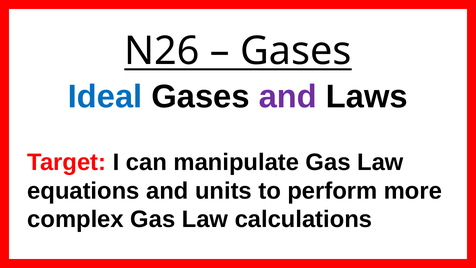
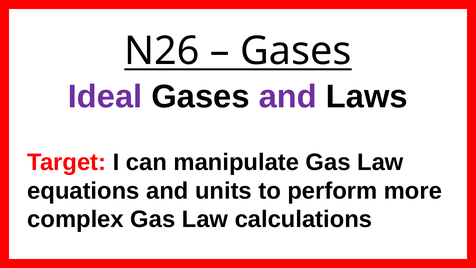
Ideal colour: blue -> purple (105, 97)
